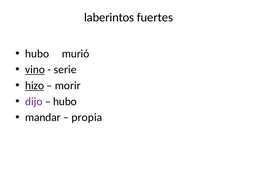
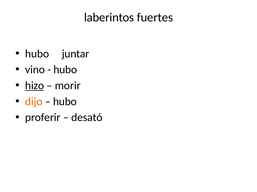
murió: murió -> juntar (76, 54)
vino underline: present -> none (35, 70)
serie: serie -> hubo (65, 70)
dijo colour: purple -> orange (34, 102)
mandar: mandar -> proferir (43, 118)
propia: propia -> desató (87, 118)
